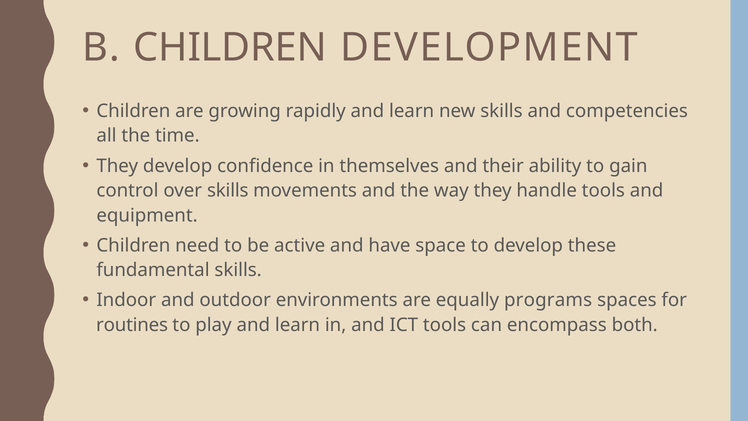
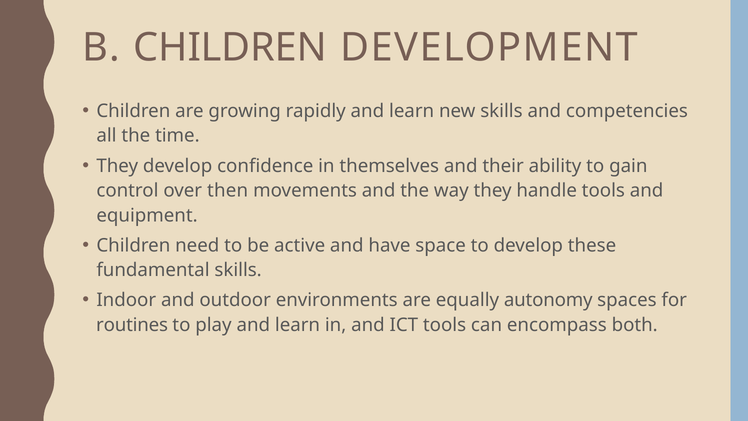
over skills: skills -> then (228, 191)
programs: programs -> autonomy (548, 300)
